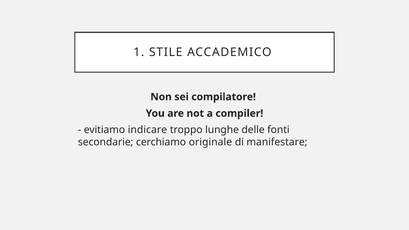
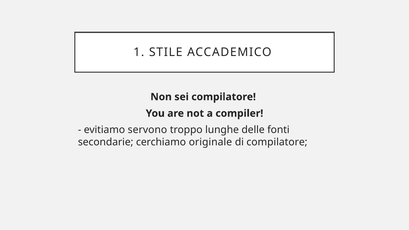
indicare: indicare -> servono (147, 130)
di manifestare: manifestare -> compilatore (277, 142)
